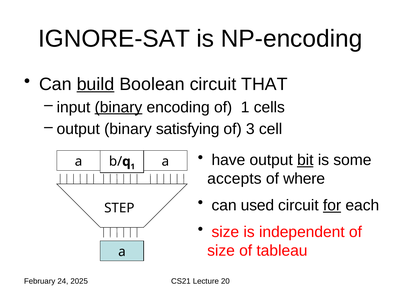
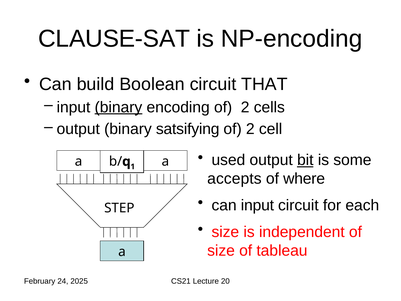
IGNORE-SAT: IGNORE-SAT -> CLAUSE-SAT (114, 39)
build underline: present -> none (96, 84)
encoding of 1: 1 -> 2 (245, 107)
satisfying: satisfying -> satsifying (188, 129)
3: 3 -> 2 (250, 129)
have: have -> used (228, 160)
can used: used -> input (257, 205)
for underline: present -> none (332, 205)
